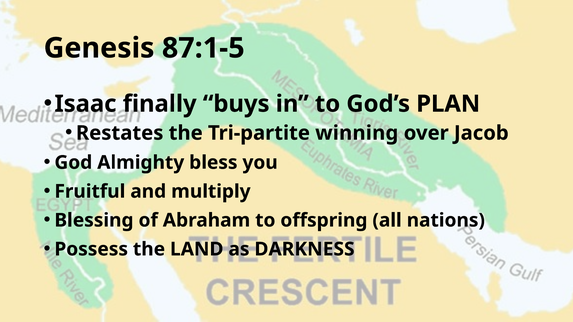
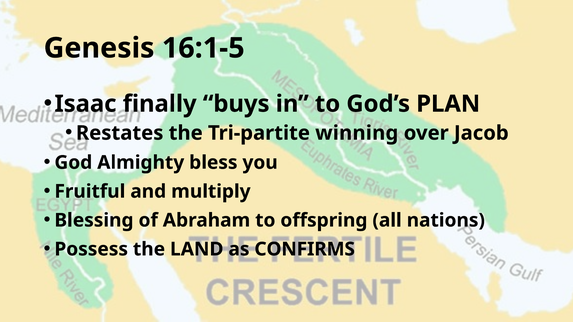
87:1-5: 87:1-5 -> 16:1-5 (203, 48)
DARKNESS: DARKNESS -> CONFIRMS (305, 249)
